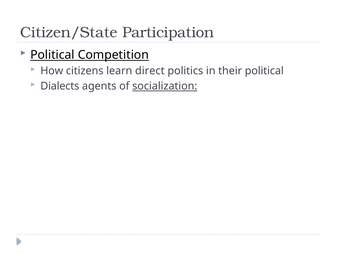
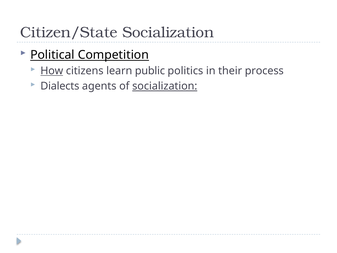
Citizen/State Participation: Participation -> Socialization (168, 33)
How underline: none -> present (52, 71)
direct: direct -> public (150, 71)
their political: political -> process (264, 71)
